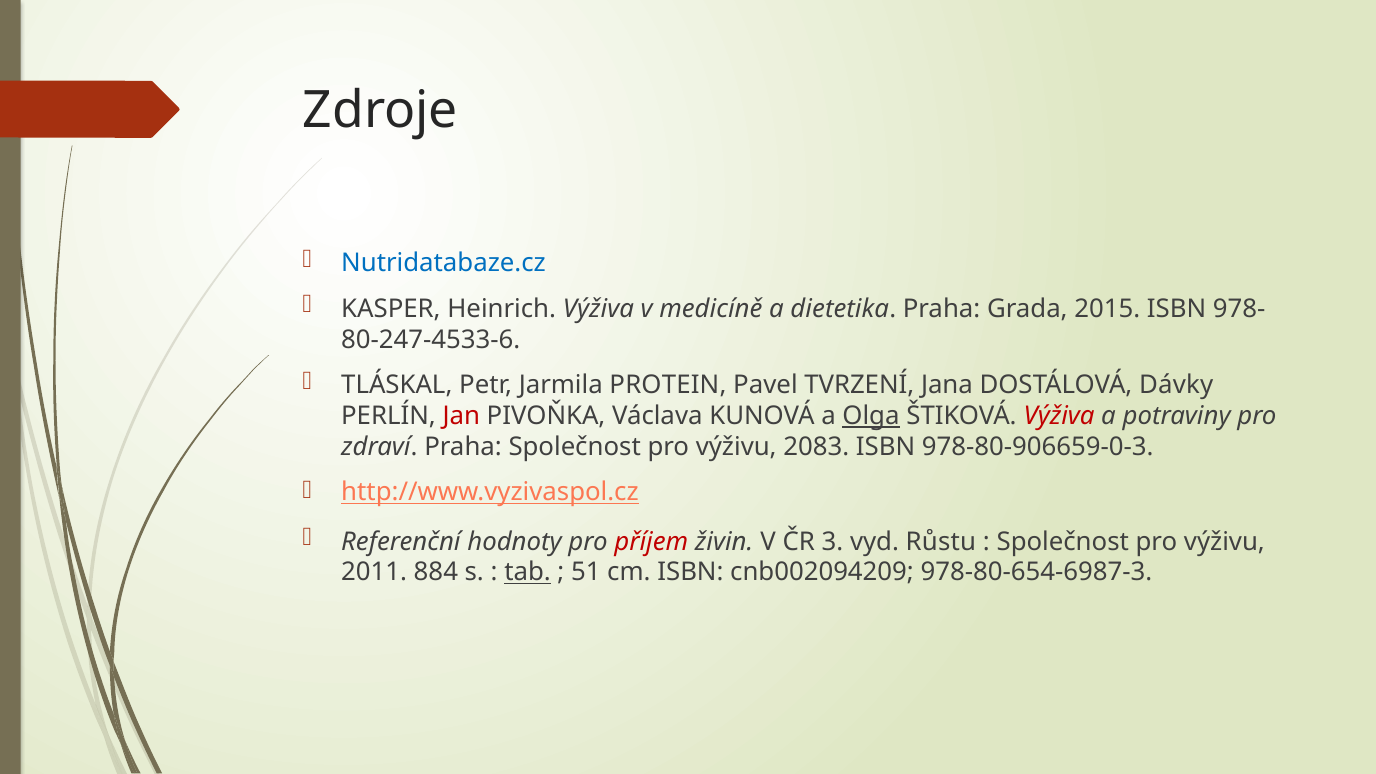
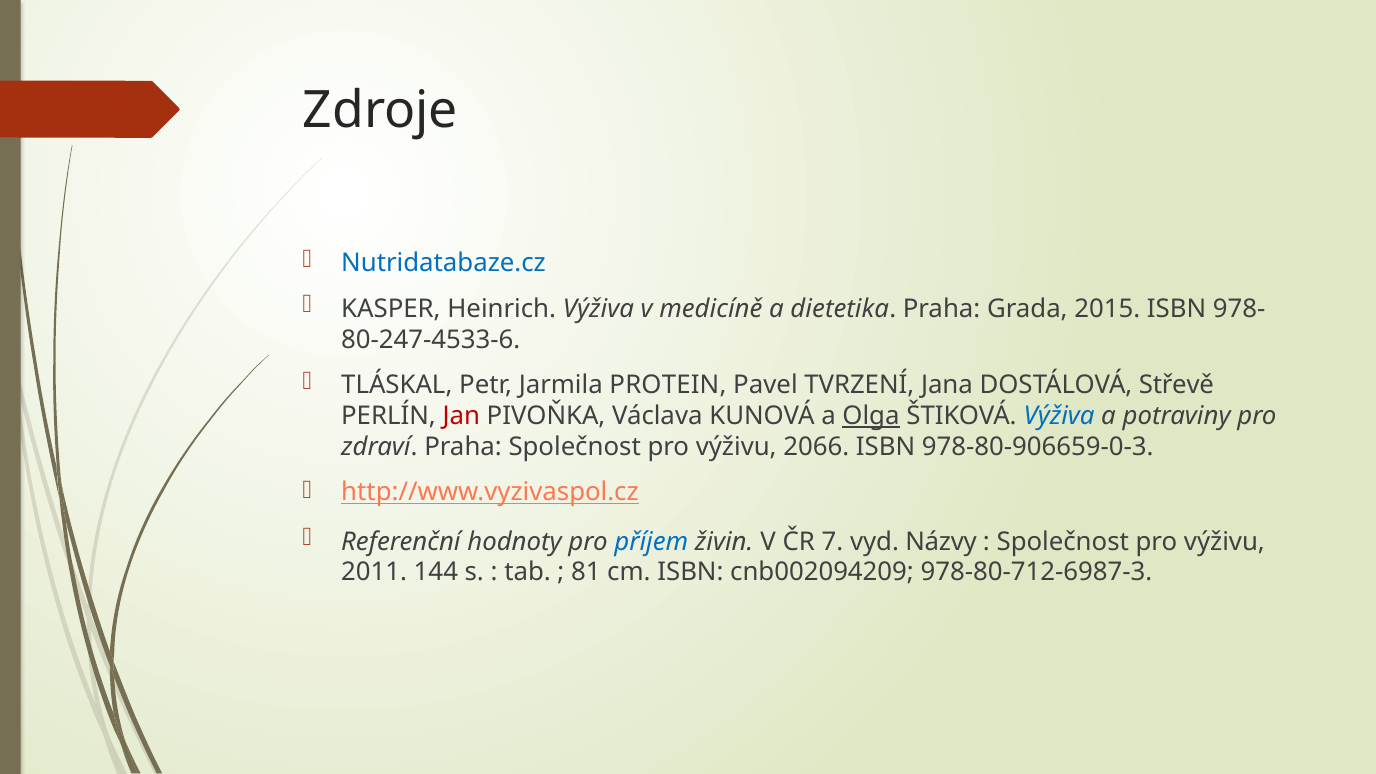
Dávky: Dávky -> Střevě (1176, 385)
Výživa colour: red -> blue (1059, 416)
2083: 2083 -> 2066 (816, 447)
příjem colour: red -> blue (651, 541)
3: 3 -> 7 (832, 541)
Růstu: Růstu -> Názvy (941, 541)
884: 884 -> 144 (436, 572)
tab underline: present -> none (528, 572)
51: 51 -> 81 (586, 572)
978-80-654-6987-3: 978-80-654-6987-3 -> 978-80-712-6987-3 (1036, 572)
